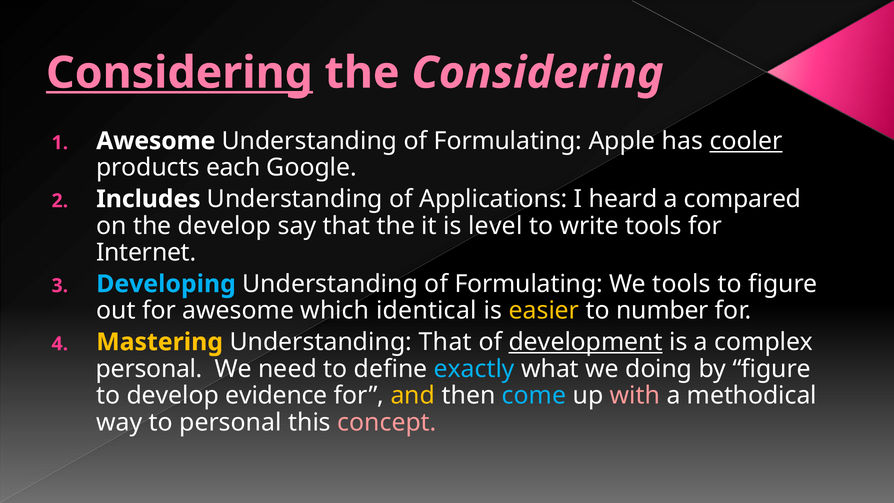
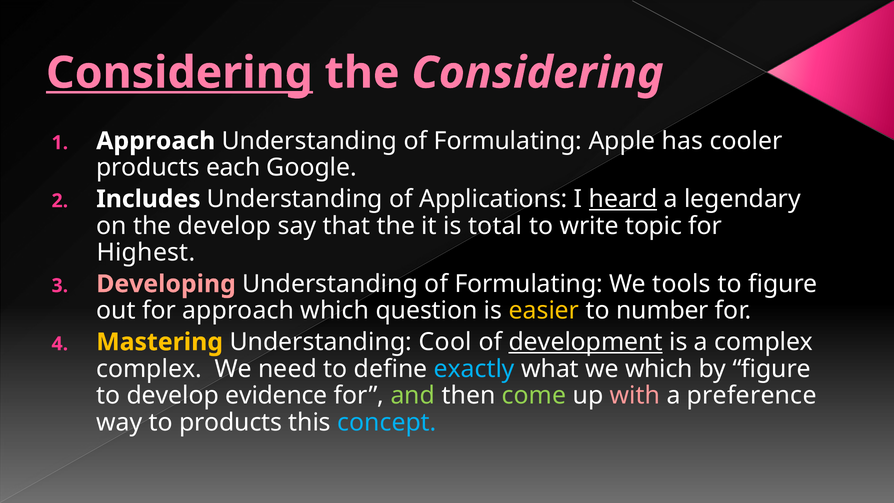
Awesome: Awesome -> Approach (156, 141)
cooler underline: present -> none (746, 141)
heard underline: none -> present (623, 199)
compared: compared -> legendary (742, 199)
level: level -> total (495, 226)
write tools: tools -> topic (654, 226)
Internet: Internet -> Highest (146, 253)
Developing colour: light blue -> pink (166, 284)
for awesome: awesome -> approach (238, 311)
identical: identical -> question (427, 311)
Understanding That: That -> Cool (445, 342)
personal: personal -> complex (149, 369)
we doing: doing -> which (659, 369)
and colour: yellow -> light green (413, 396)
come colour: light blue -> light green (534, 396)
methodical: methodical -> preference (752, 396)
to personal: personal -> products (231, 422)
concept colour: pink -> light blue (387, 422)
